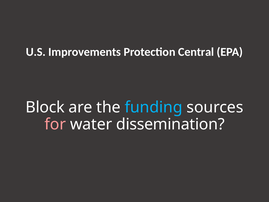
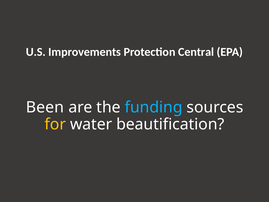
Block: Block -> Been (45, 107)
for colour: pink -> yellow (55, 124)
dissemination: dissemination -> beautification (170, 124)
